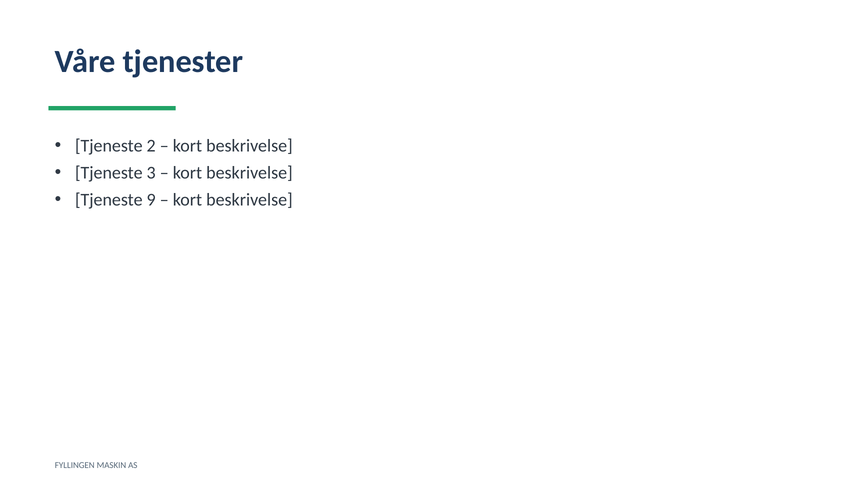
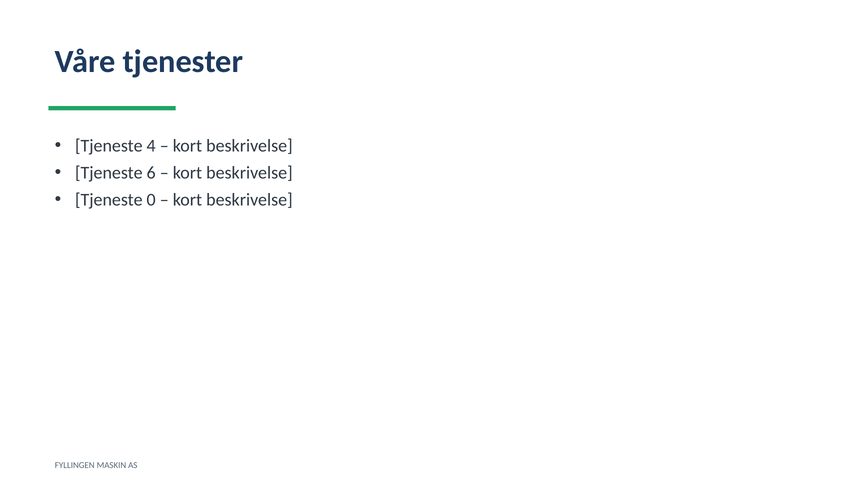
2: 2 -> 4 (151, 146)
3: 3 -> 6 (151, 173)
9: 9 -> 0 (151, 200)
